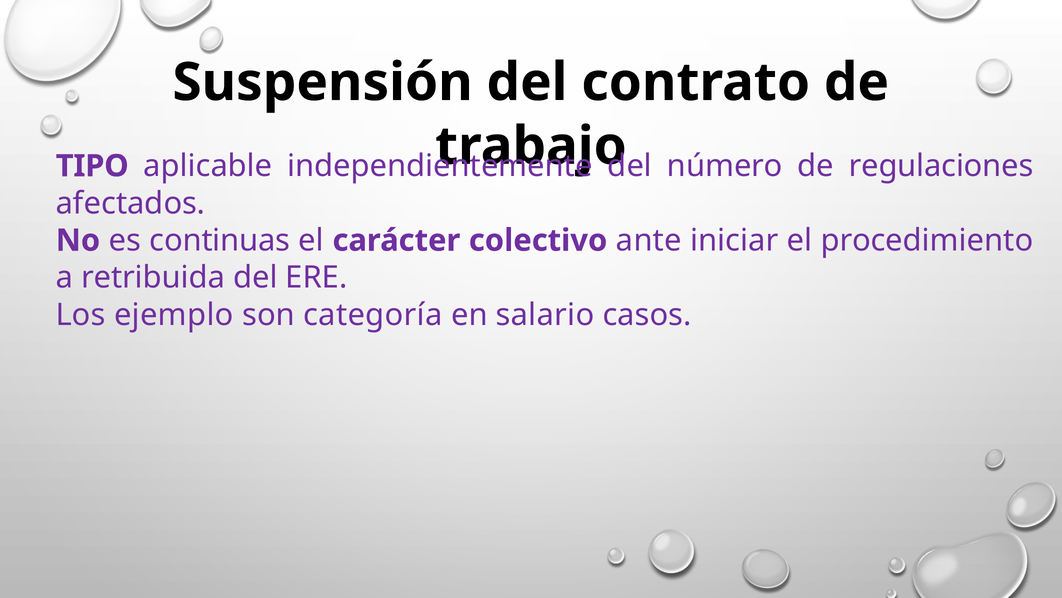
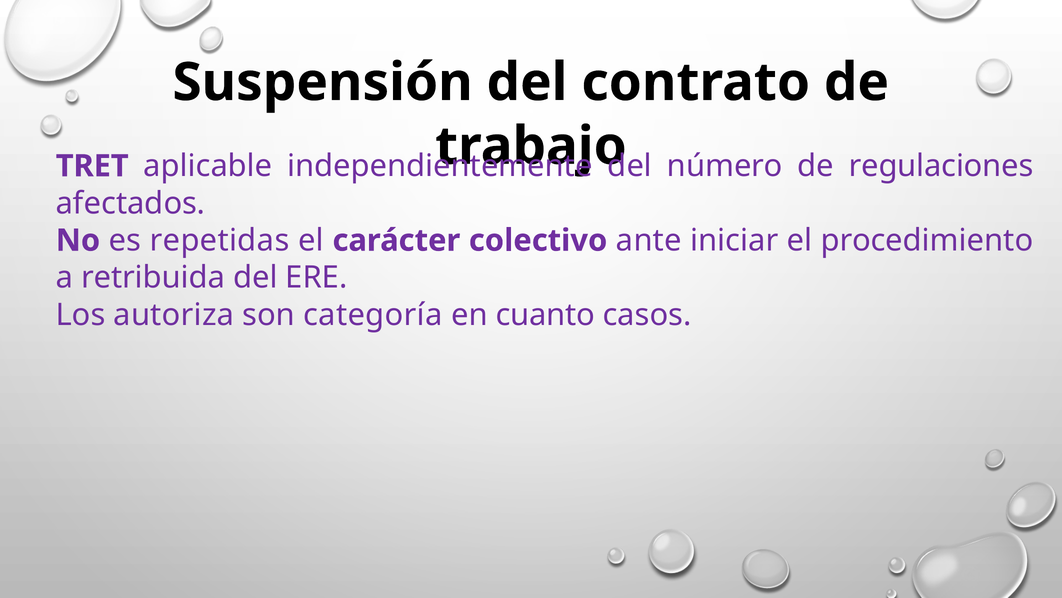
TIPO: TIPO -> TRET (92, 166)
continuas: continuas -> repetidas (219, 240)
ejemplo: ejemplo -> autoriza (174, 315)
salario: salario -> cuanto (545, 315)
